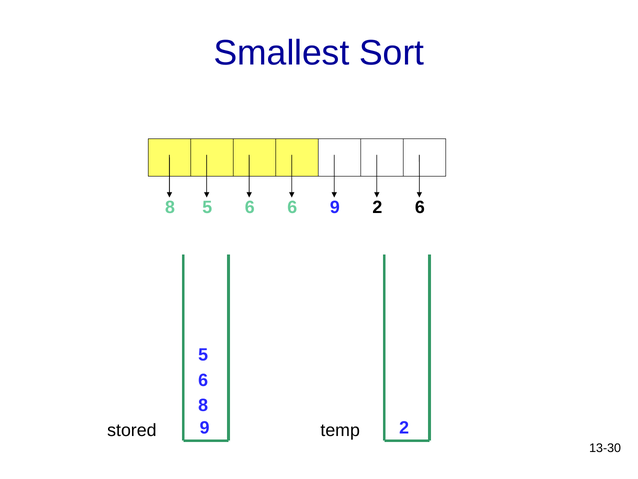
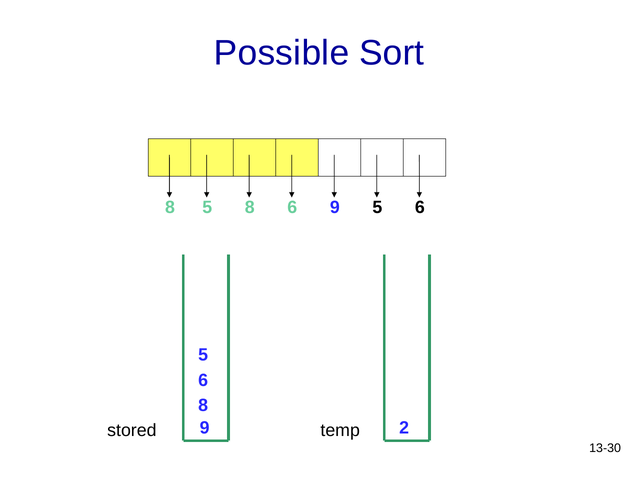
Smallest: Smallest -> Possible (282, 53)
5 6: 6 -> 8 (250, 207)
9 2: 2 -> 5 (377, 207)
